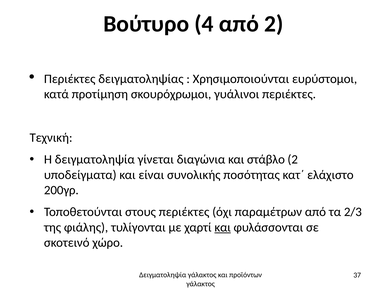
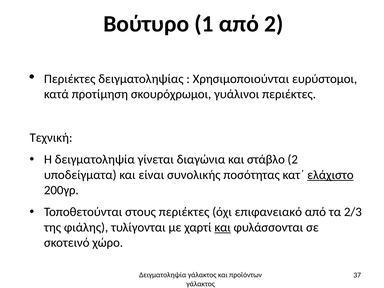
4: 4 -> 1 (204, 24)
ελάχιστο underline: none -> present (330, 175)
παραμέτρων: παραμέτρων -> επιφανειακό (268, 212)
